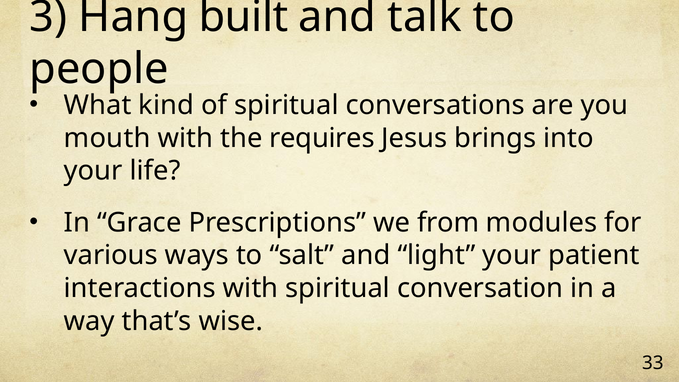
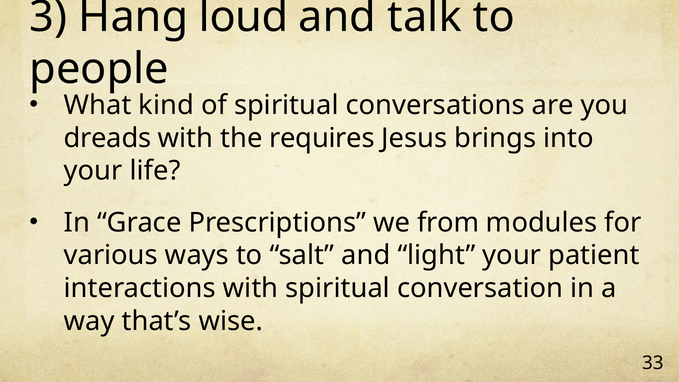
built: built -> loud (244, 17)
mouth: mouth -> dreads (107, 138)
